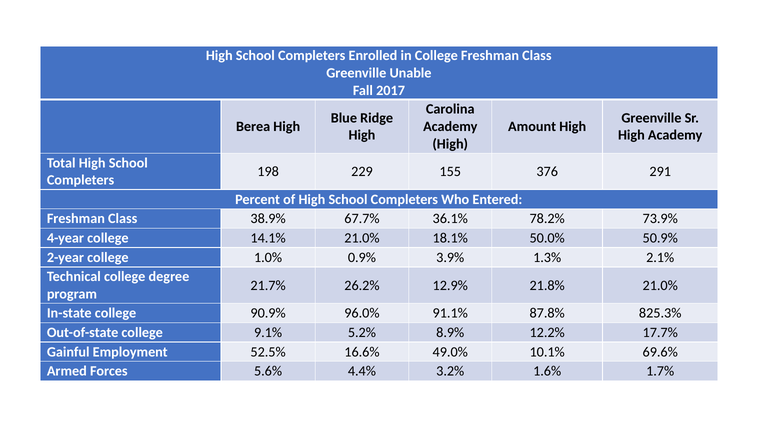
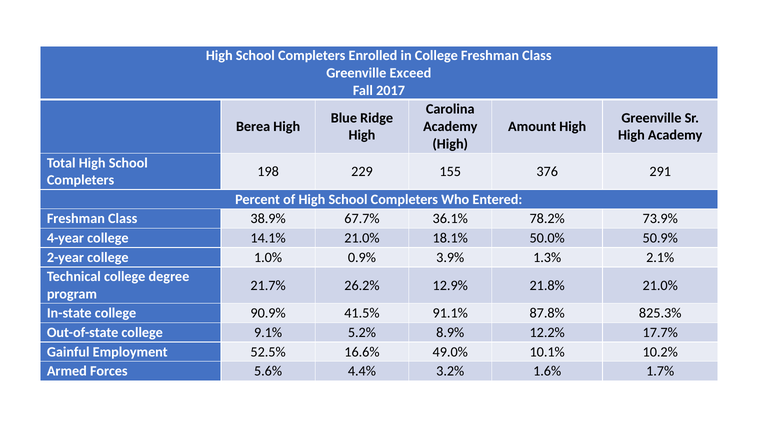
Unable: Unable -> Exceed (410, 73)
96.0%: 96.0% -> 41.5% (362, 313)
69.6%: 69.6% -> 10.2% (660, 351)
